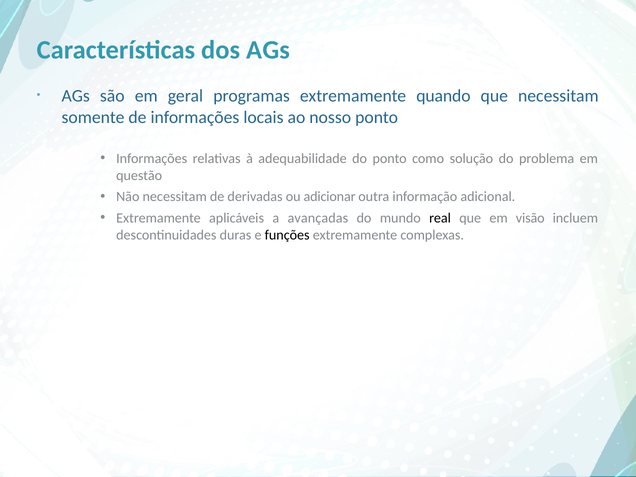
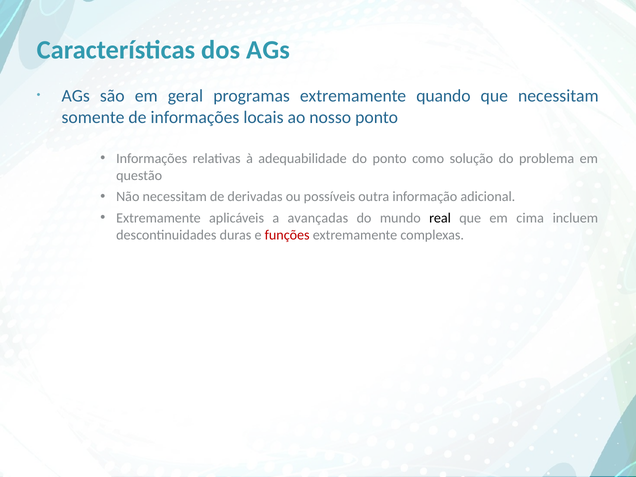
adicionar: adicionar -> possíveis (329, 197)
visão: visão -> cima (530, 218)
funções colour: black -> red (287, 235)
